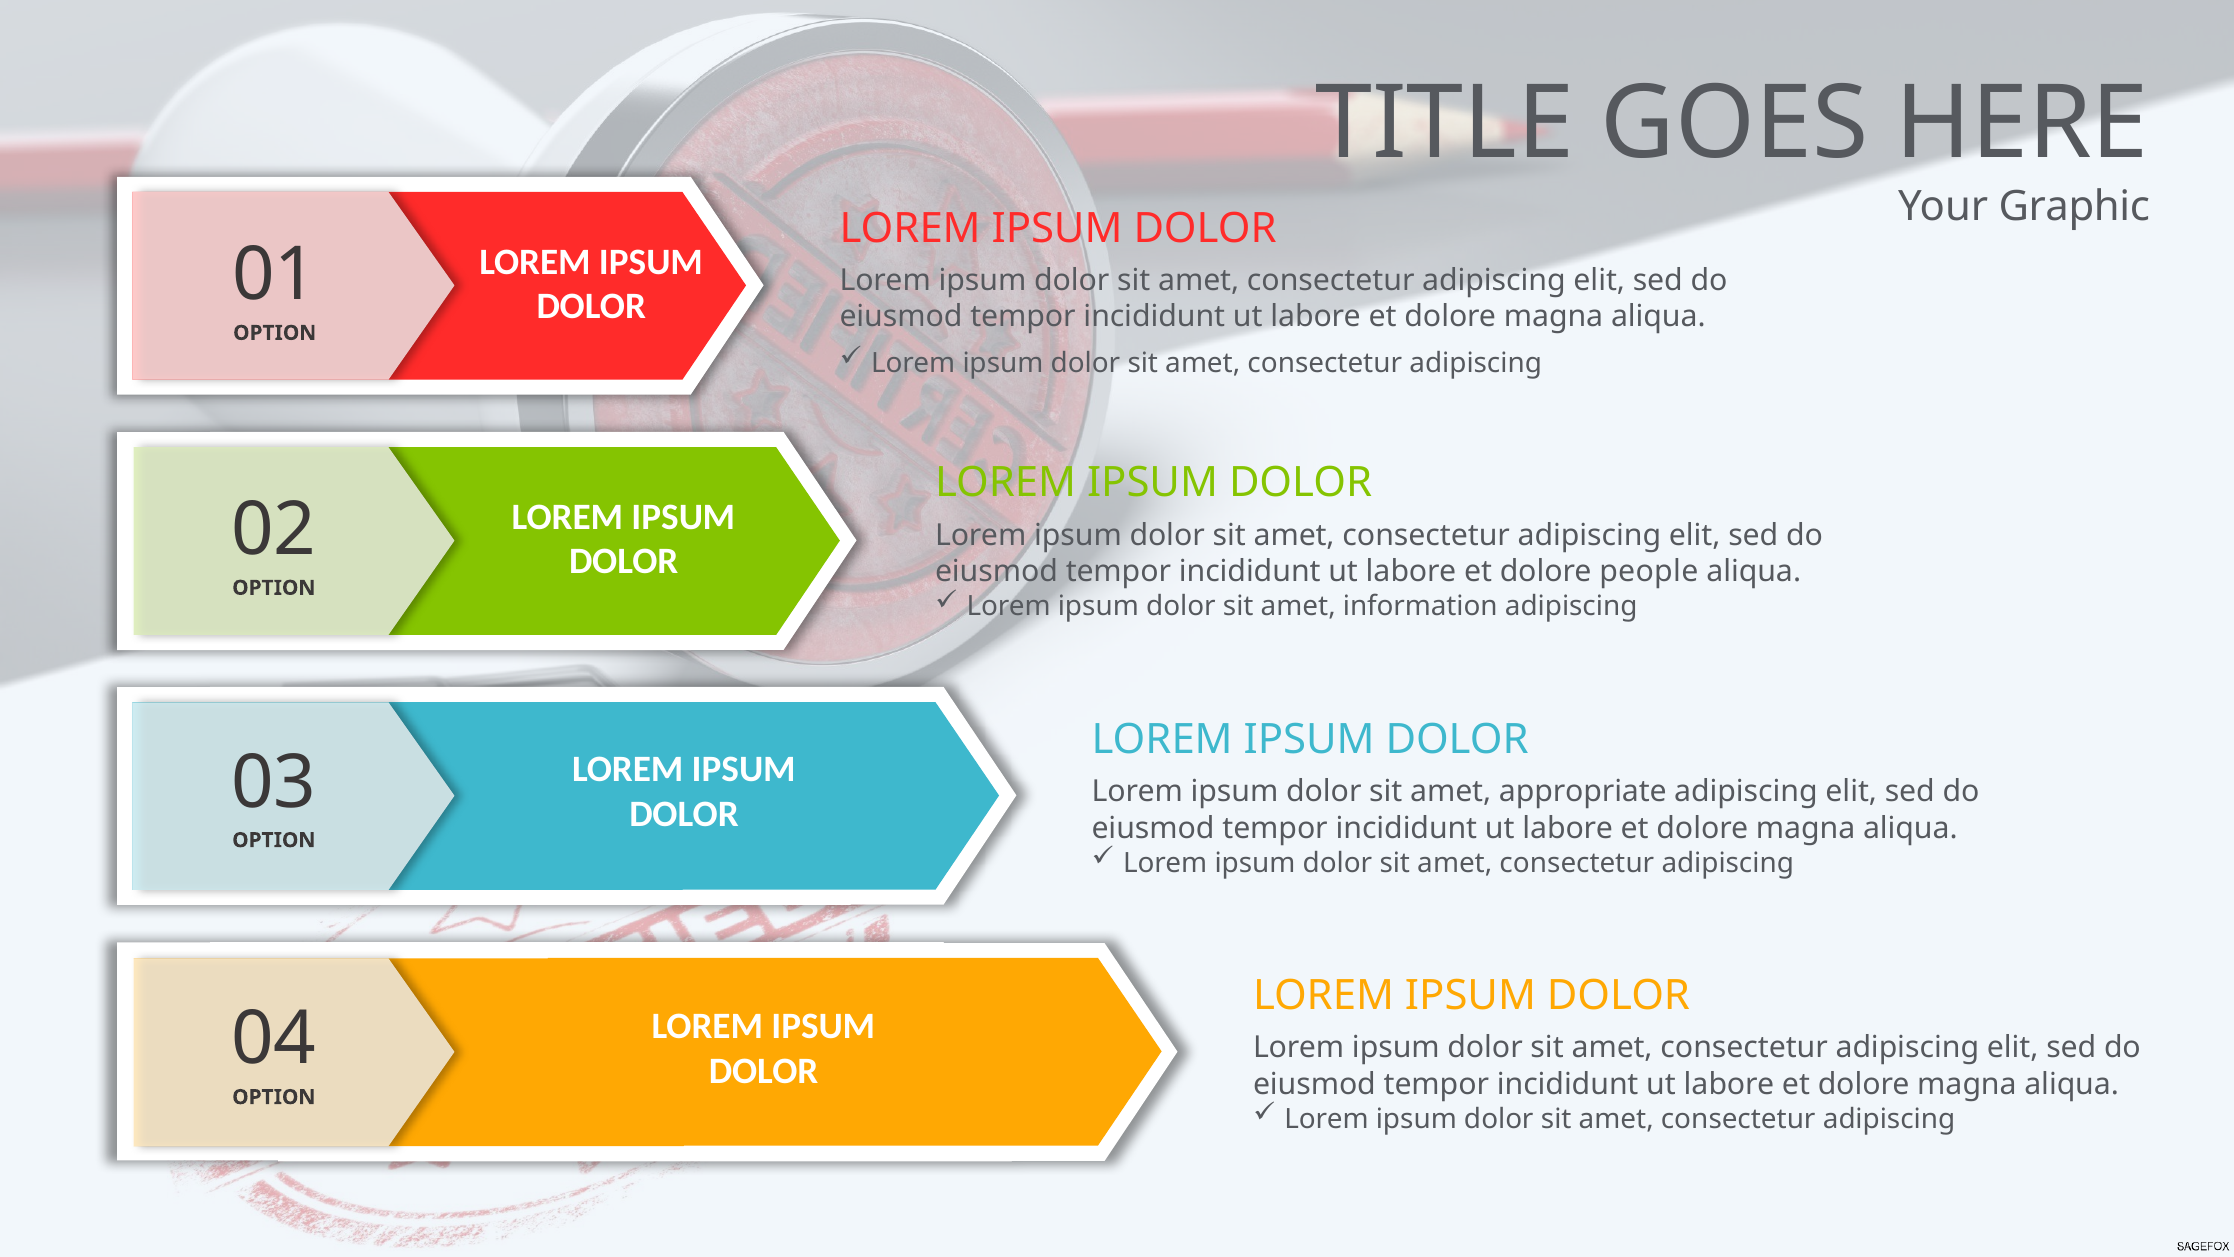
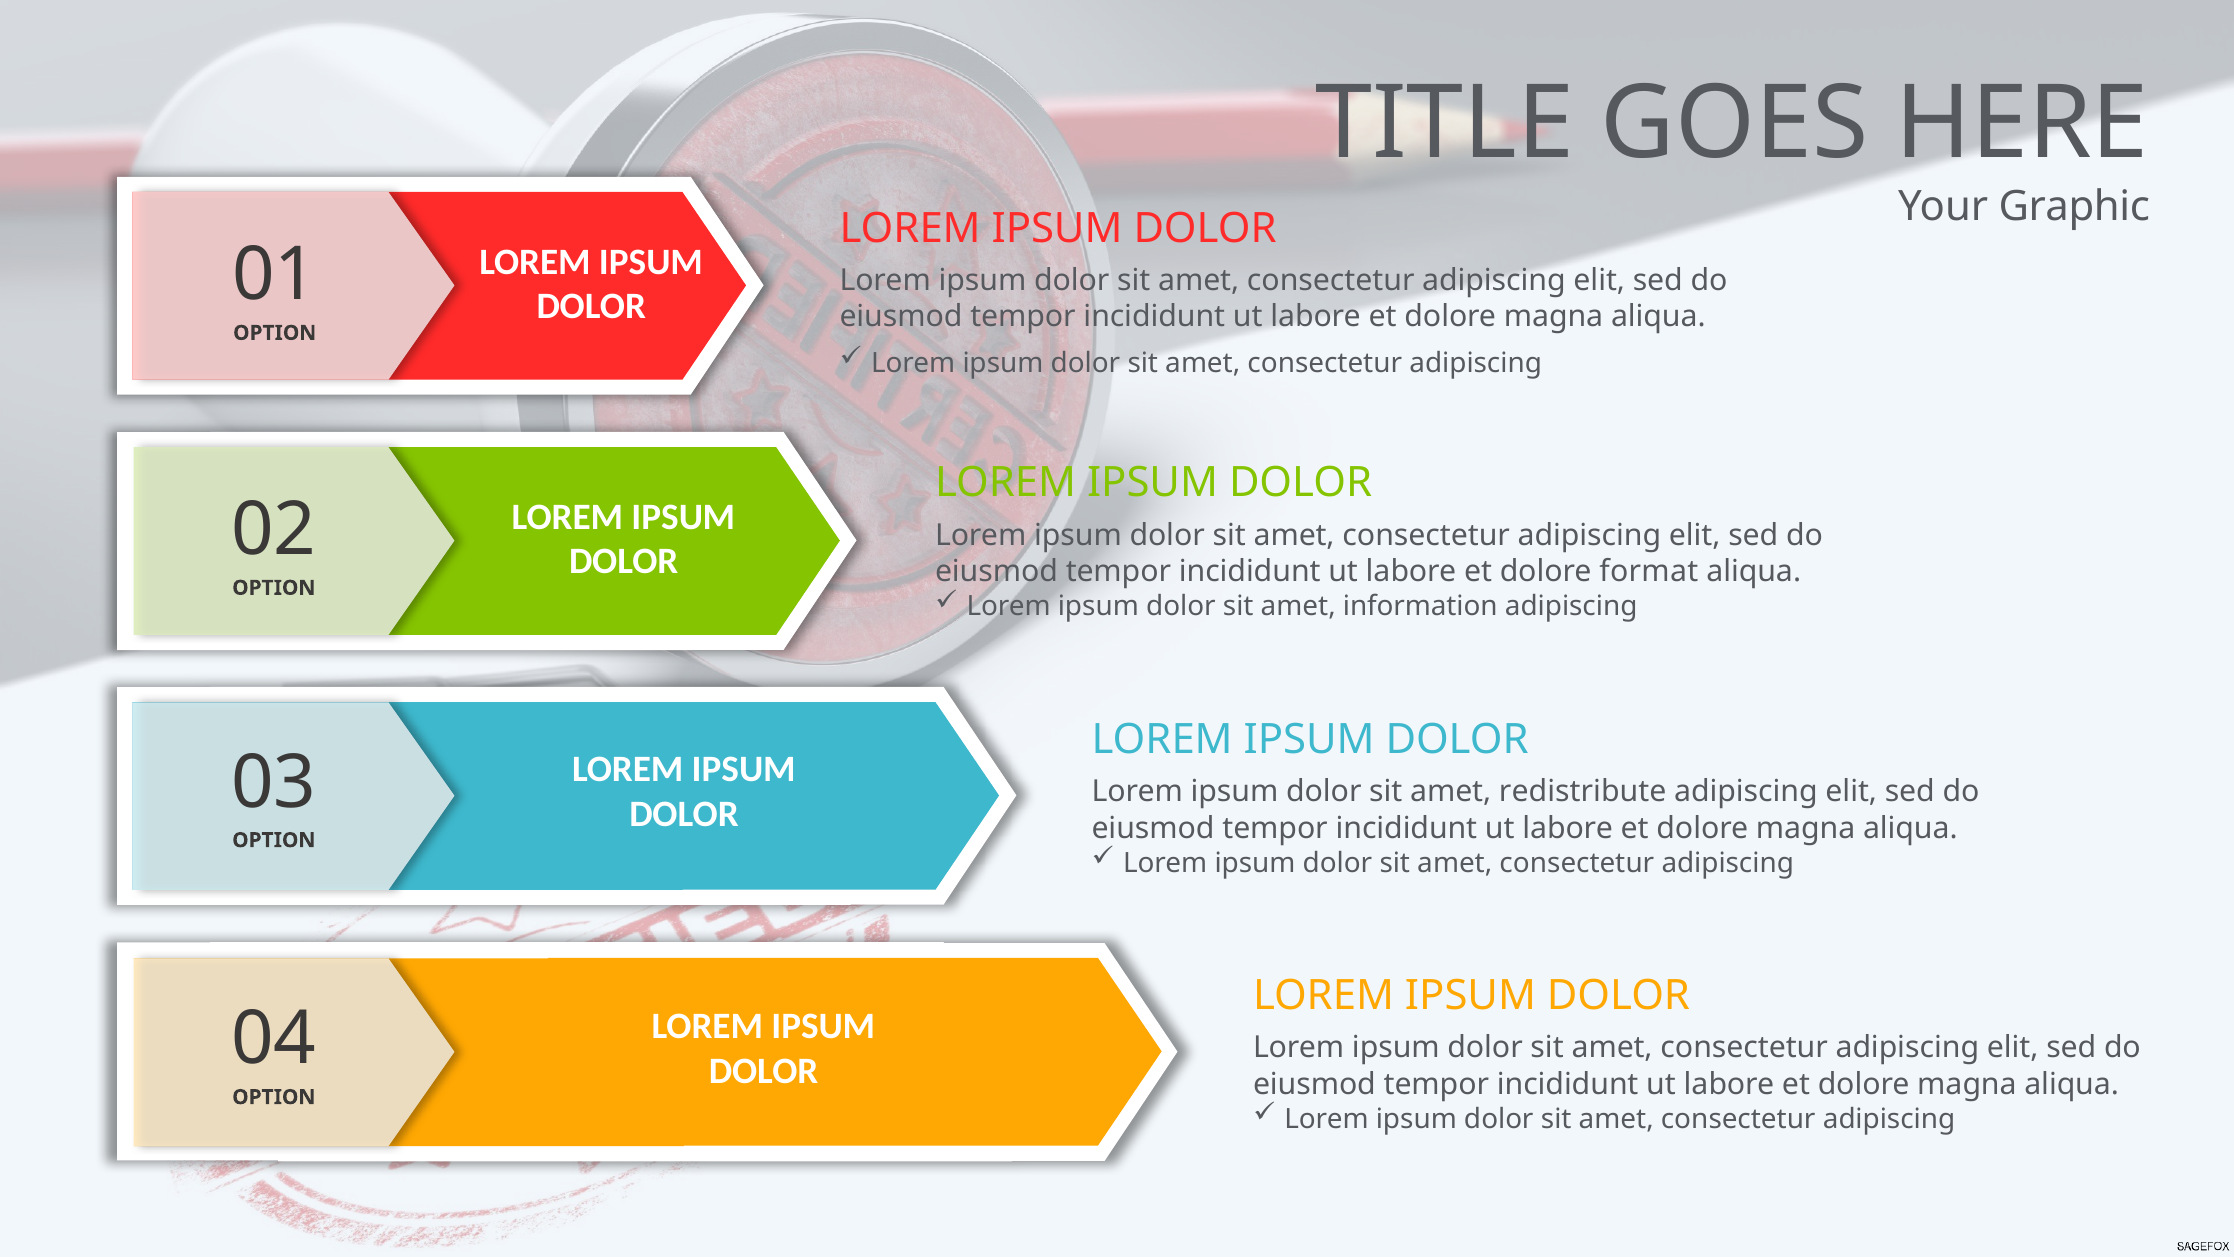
people: people -> format (1649, 571)
appropriate: appropriate -> redistribute (1583, 791)
